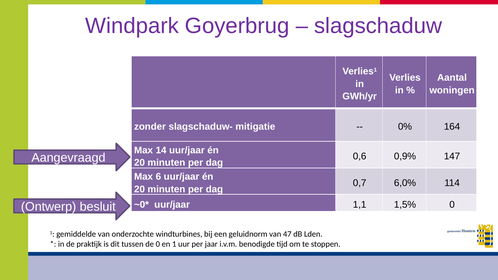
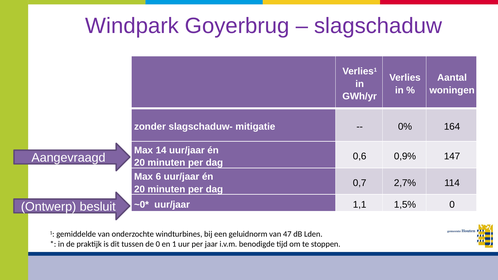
6,0%: 6,0% -> 2,7% (405, 183)
